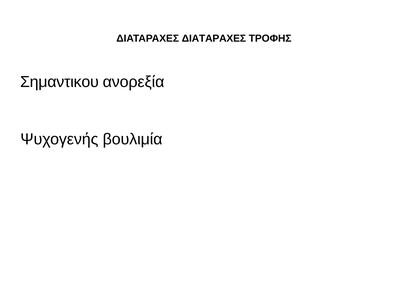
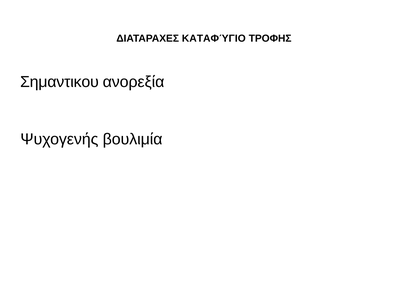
ΔΙΑΤΑΡΑΧΕΣ ΔΙΑΤΑΡΑΧΕΣ: ΔΙΑΤΑΡΑΧΕΣ -> ΚΑΤΑΦΎΓΙΟ (214, 38)
